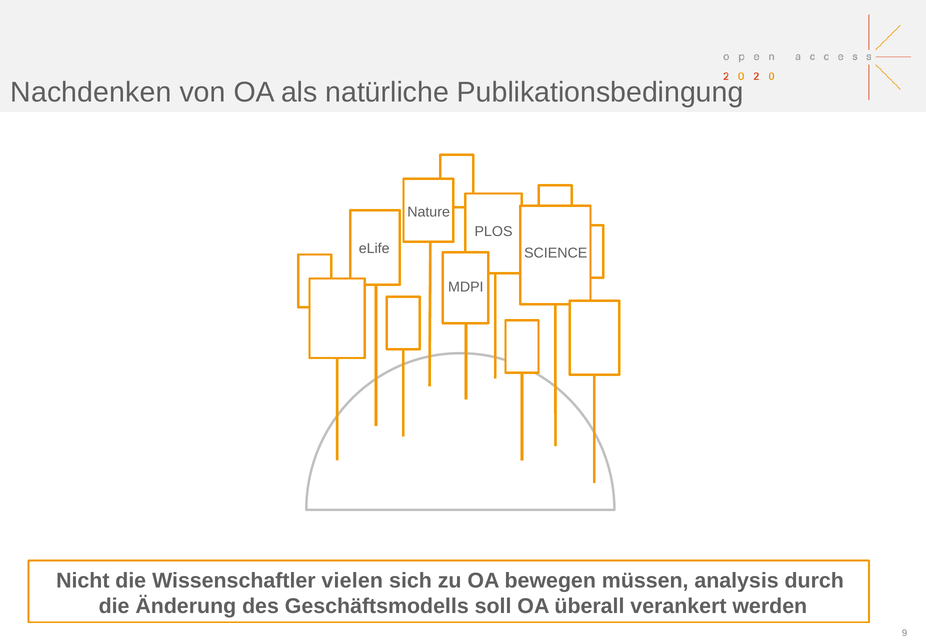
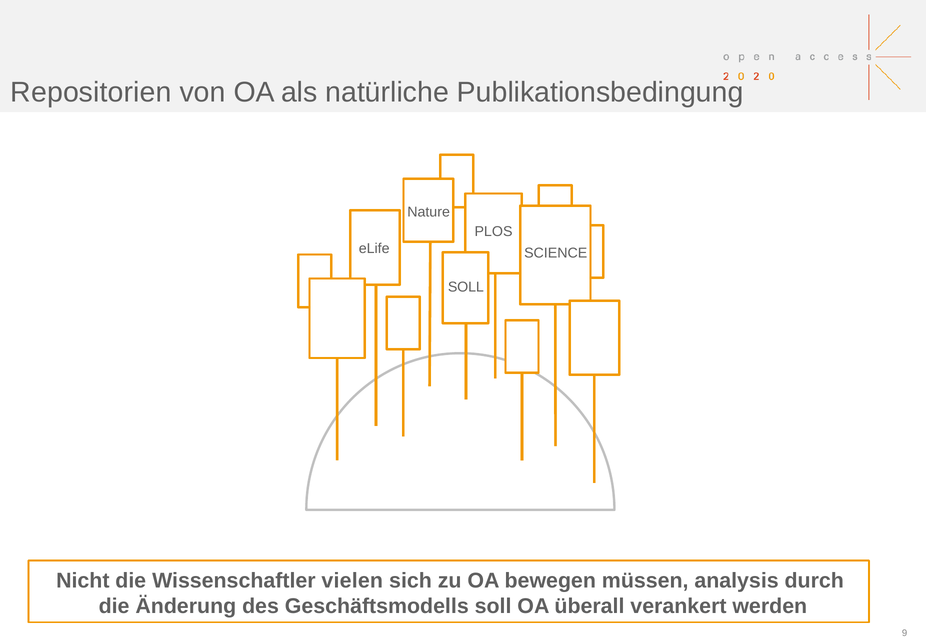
Nachdenken: Nachdenken -> Repositorien (91, 92)
MDPI: MDPI -> SOLL (466, 287)
